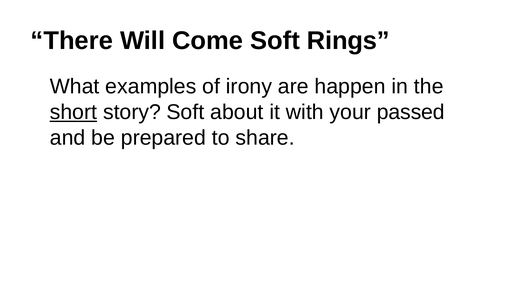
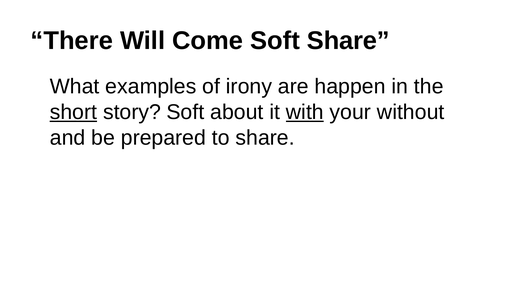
Soft Rings: Rings -> Share (348, 41)
with underline: none -> present (305, 112)
passed: passed -> without (411, 112)
